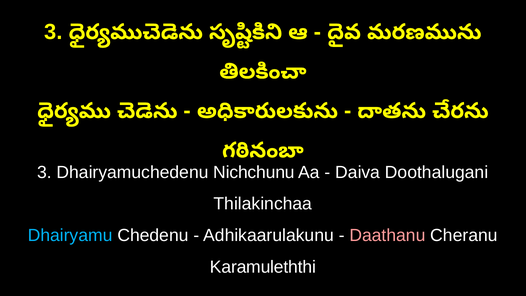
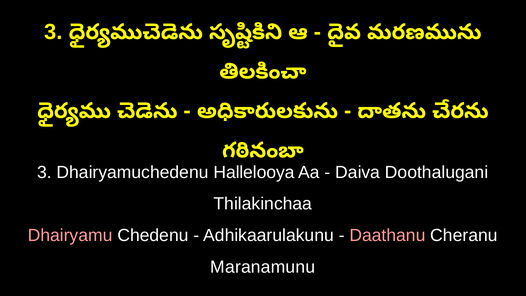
Nichchunu: Nichchunu -> Hallelooya (254, 172)
Dhairyamu colour: light blue -> pink (70, 235)
Karamuleththi: Karamuleththi -> Maranamunu (263, 267)
